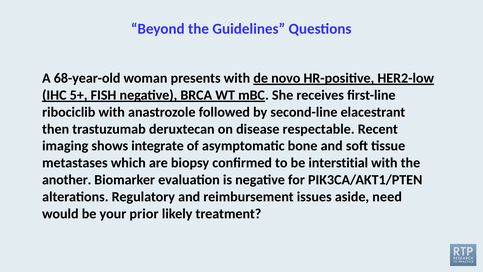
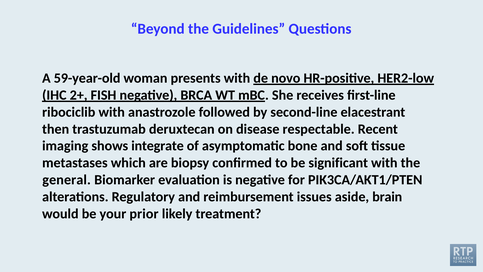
68-year-old: 68-year-old -> 59-year-old (87, 78)
5+: 5+ -> 2+ (79, 95)
interstitial: interstitial -> significant (338, 163)
another: another -> general (67, 180)
need: need -> brain (387, 197)
